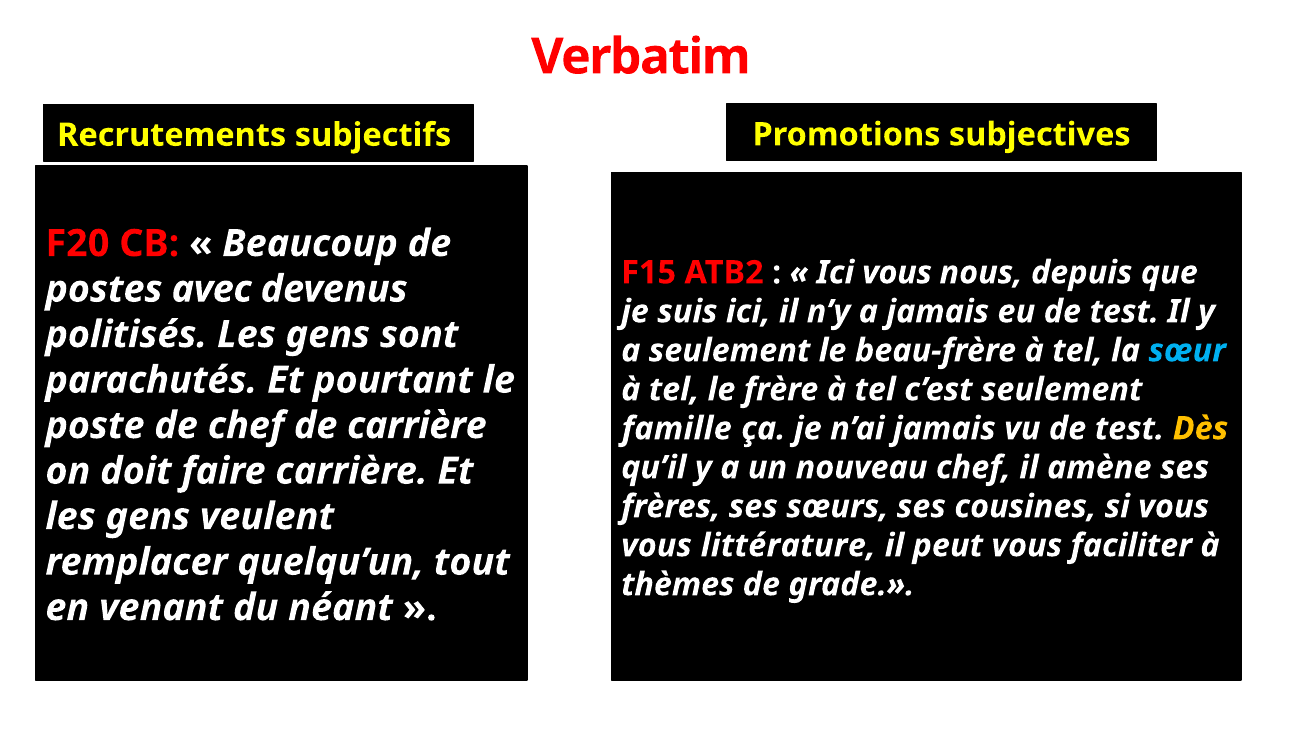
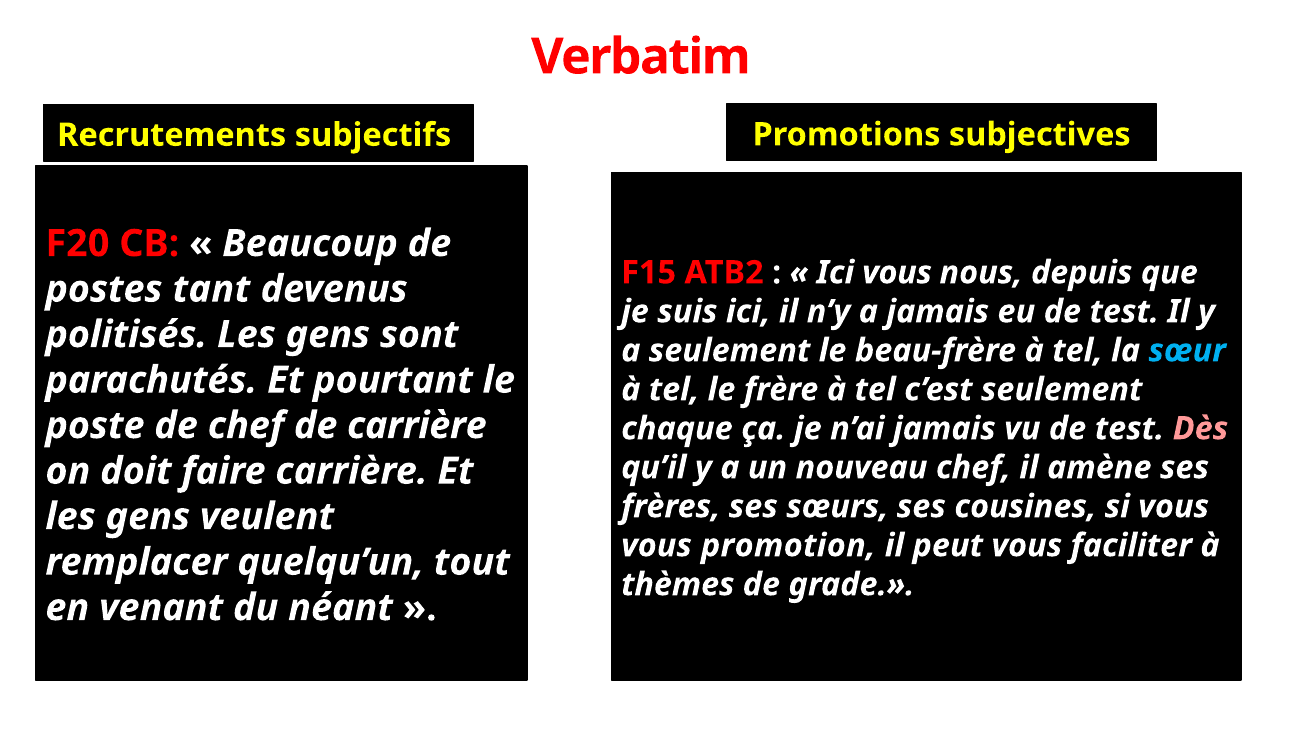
avec: avec -> tant (211, 289)
famille: famille -> chaque (677, 429)
Dès colour: yellow -> pink (1200, 429)
littérature: littérature -> promotion (788, 546)
